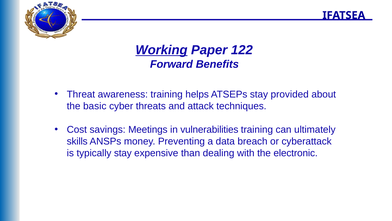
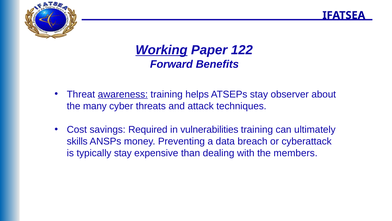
awareness underline: none -> present (123, 94)
provided: provided -> observer (290, 94)
basic: basic -> many (95, 106)
Meetings: Meetings -> Required (148, 129)
electronic: electronic -> members (296, 153)
